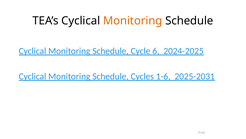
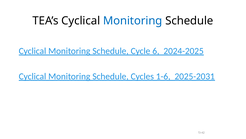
Monitoring colour: orange -> blue (133, 21)
